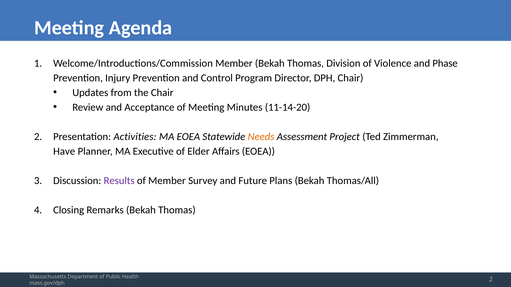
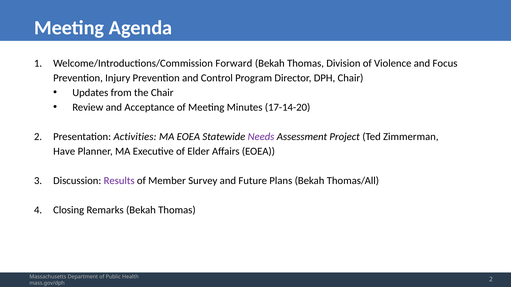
Welcome/Introductions/Commission Member: Member -> Forward (234, 63)
Phase: Phase -> Focus (445, 63)
11-14-20: 11-14-20 -> 17-14-20 (288, 108)
Needs colour: orange -> purple (261, 137)
